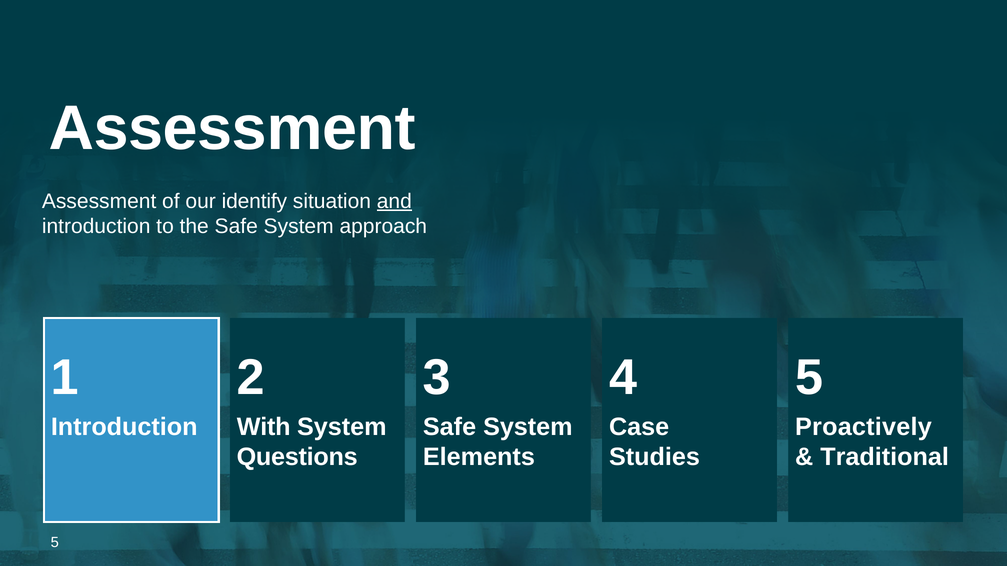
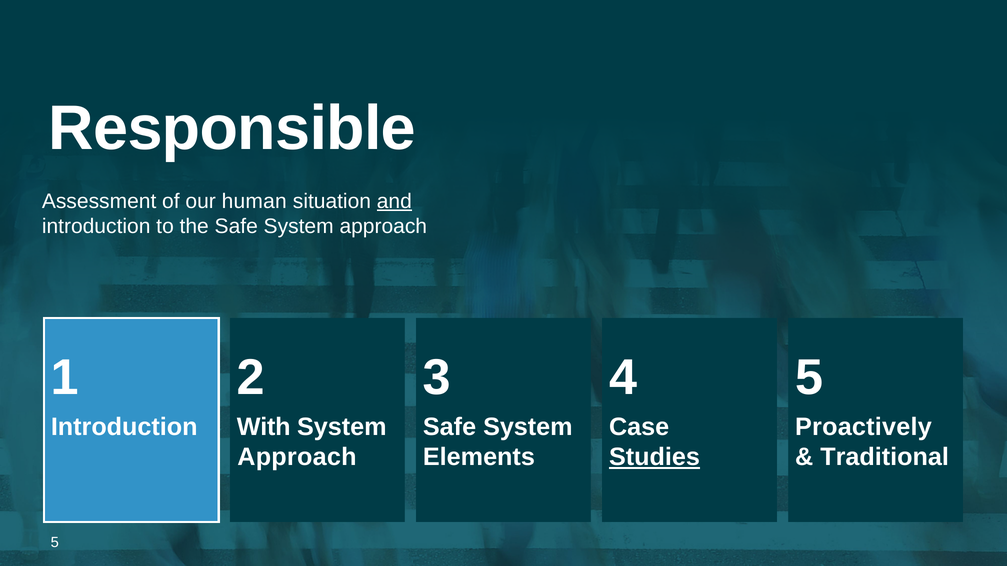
Assessment: Assessment -> Responsible (232, 129)
identify: identify -> human (254, 201)
Questions: Questions -> Approach (297, 458)
Studies underline: none -> present (655, 458)
